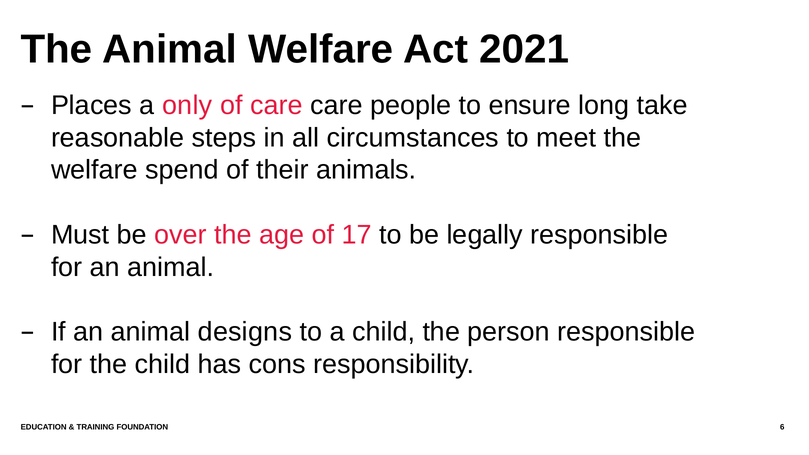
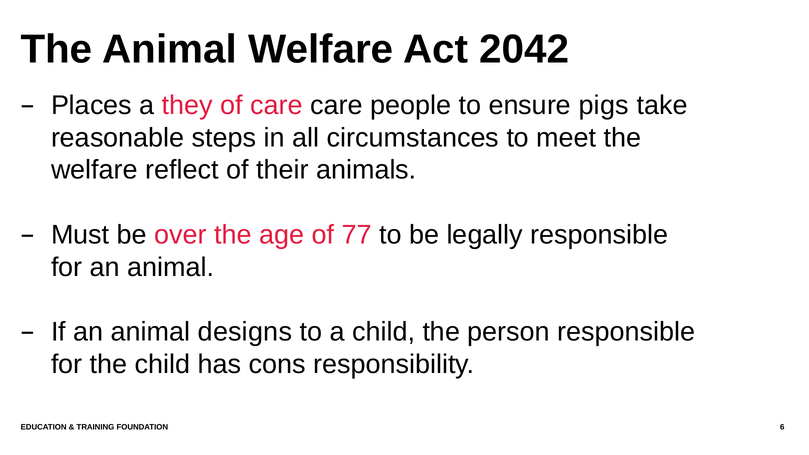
2021: 2021 -> 2042 (524, 49)
only: only -> they (187, 105)
long: long -> pigs (604, 105)
spend: spend -> reflect (182, 170)
17: 17 -> 77 (357, 235)
